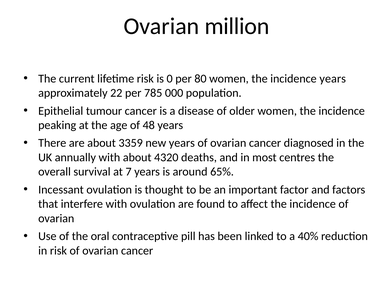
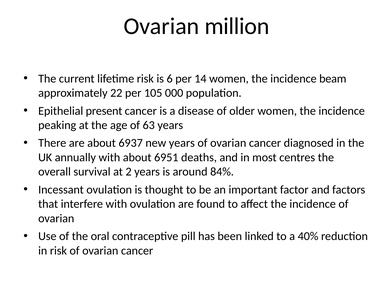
0: 0 -> 6 (170, 79)
80: 80 -> 14 (200, 79)
incidence years: years -> beam (333, 79)
785: 785 -> 105 (153, 93)
tumour: tumour -> present (104, 111)
48: 48 -> 63 (149, 125)
3359: 3359 -> 6937 (131, 143)
4320: 4320 -> 6951 (166, 157)
7: 7 -> 2 (129, 172)
65%: 65% -> 84% (222, 172)
